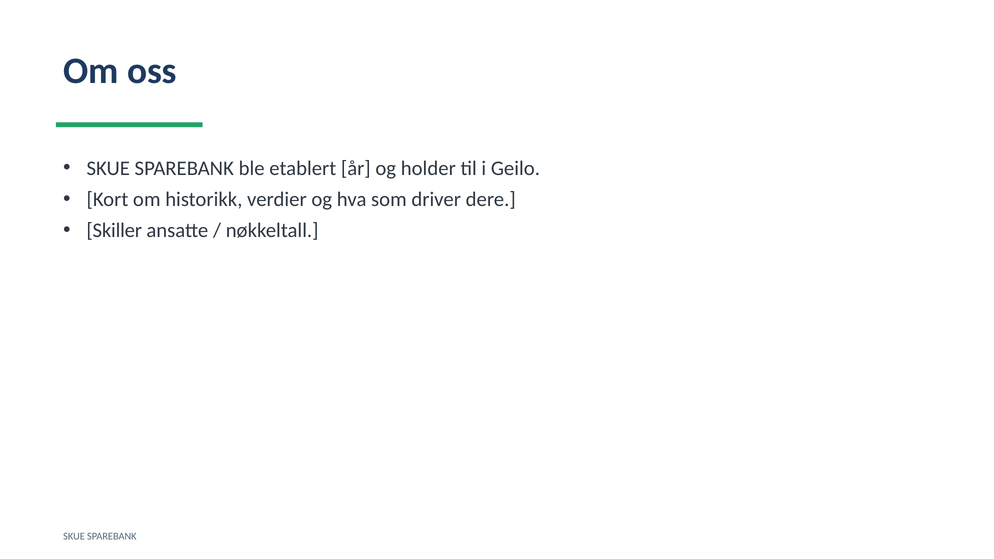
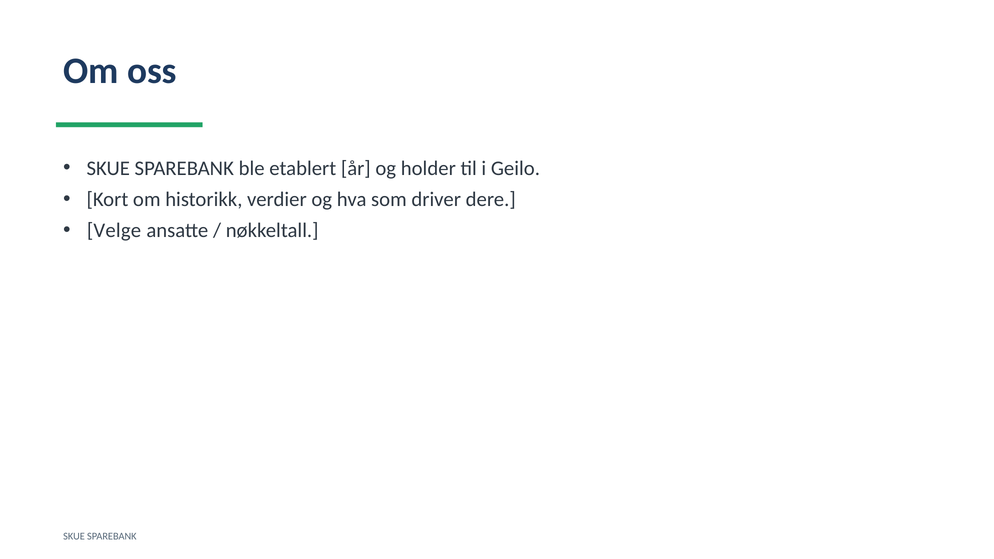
Skiller: Skiller -> Velge (114, 231)
